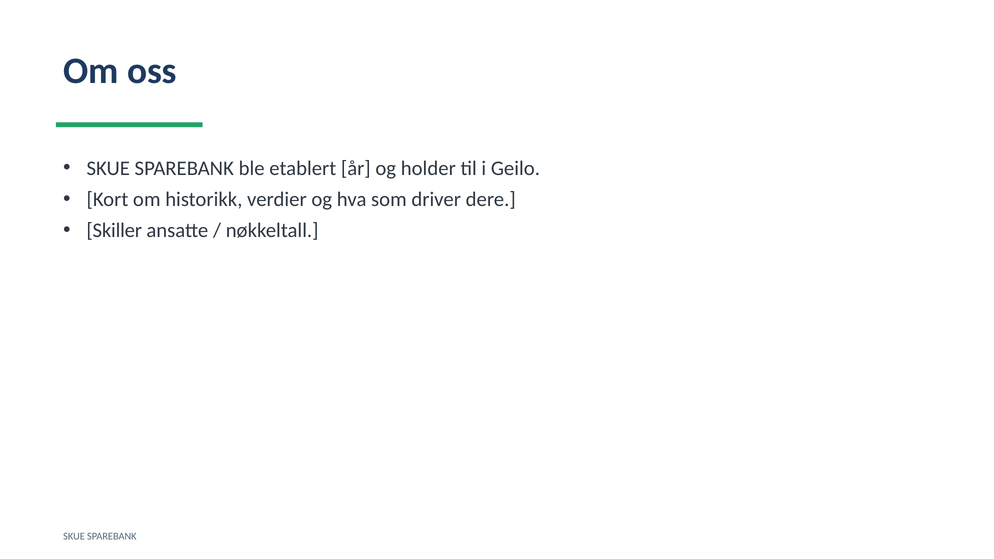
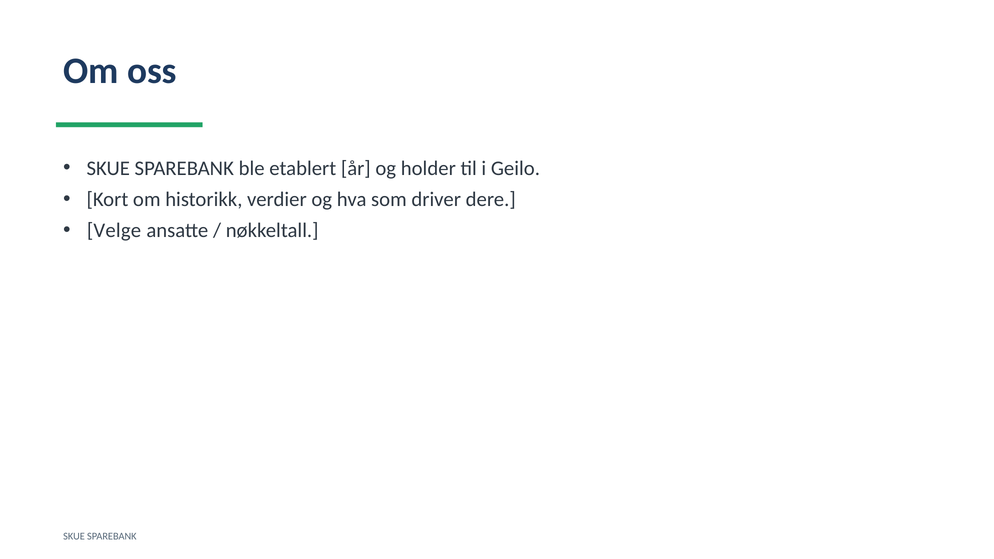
Skiller: Skiller -> Velge (114, 231)
